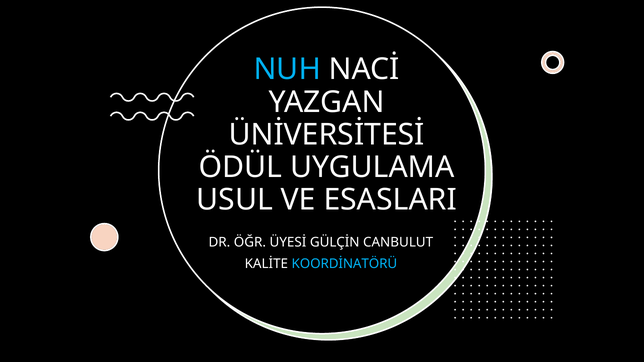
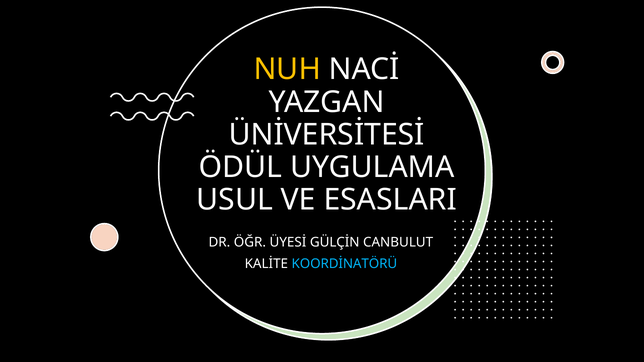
NUH colour: light blue -> yellow (287, 70)
